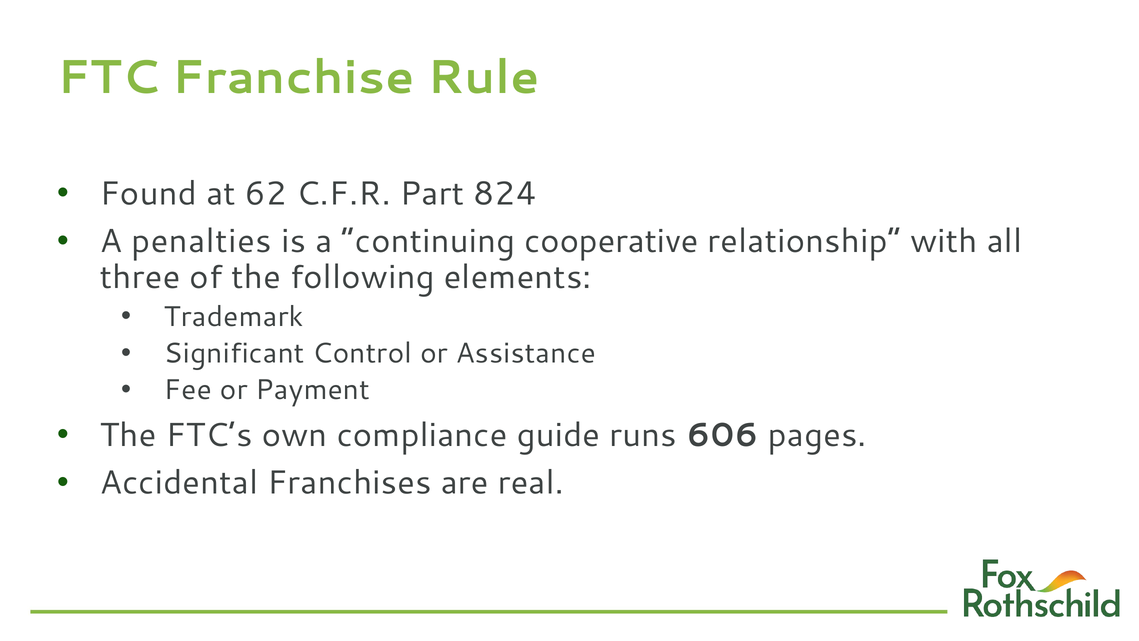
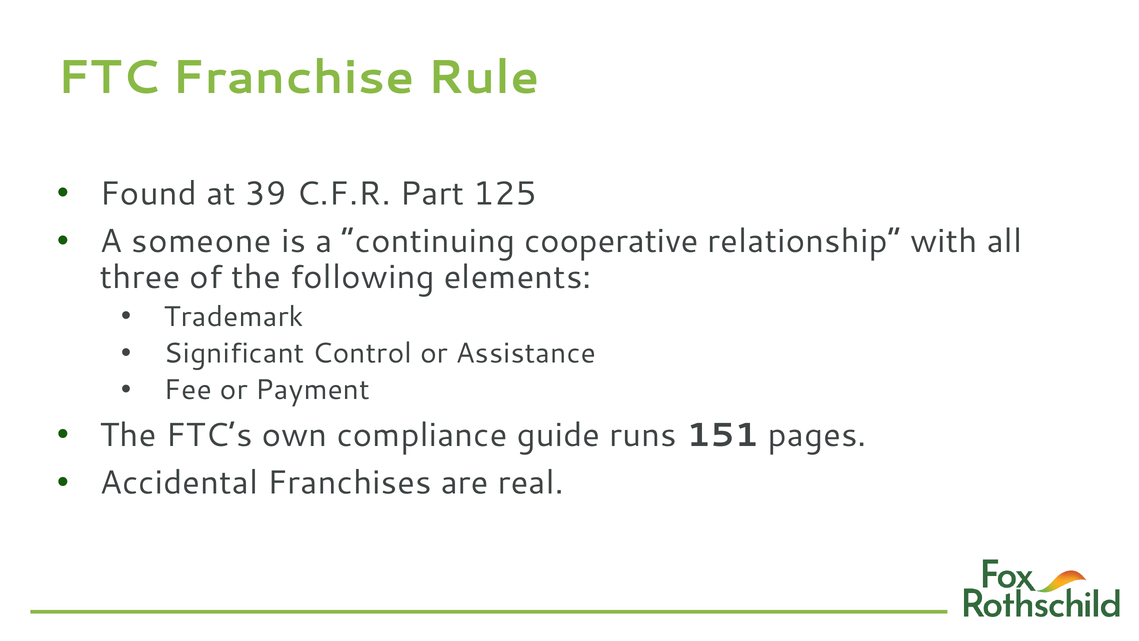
62: 62 -> 39 (266, 194)
824: 824 -> 125 (505, 194)
penalties: penalties -> someone (202, 241)
606: 606 -> 151 (722, 435)
